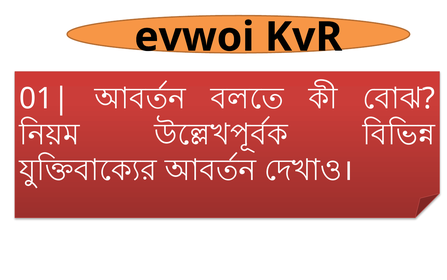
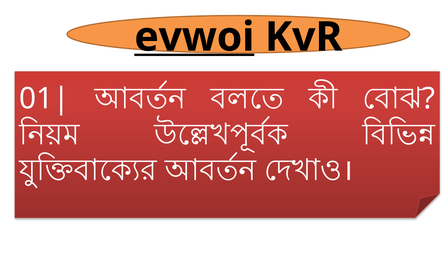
evwoi underline: none -> present (194, 37)
